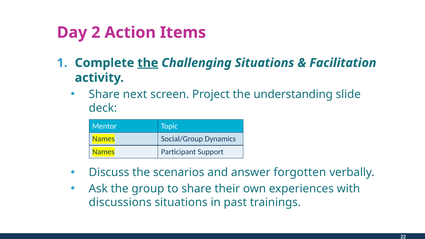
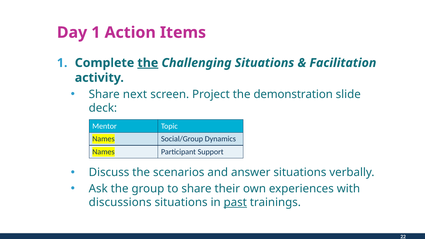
Day 2: 2 -> 1 (96, 33)
understanding: understanding -> demonstration (293, 94)
answer forgotten: forgotten -> situations (300, 173)
past underline: none -> present (235, 203)
